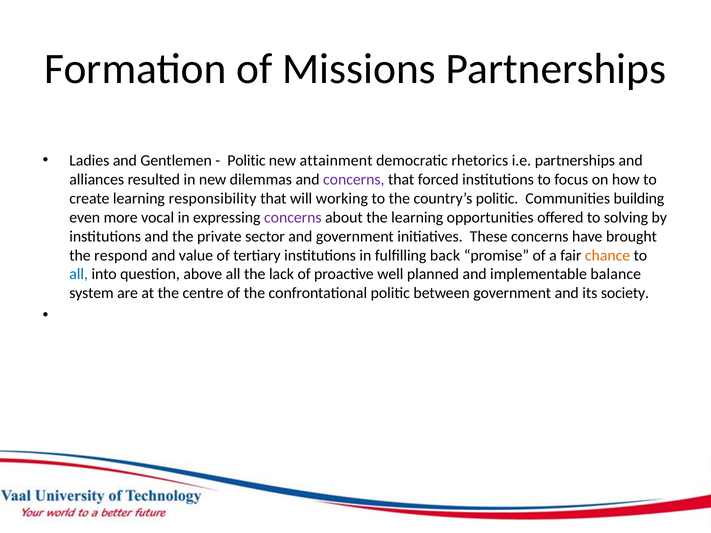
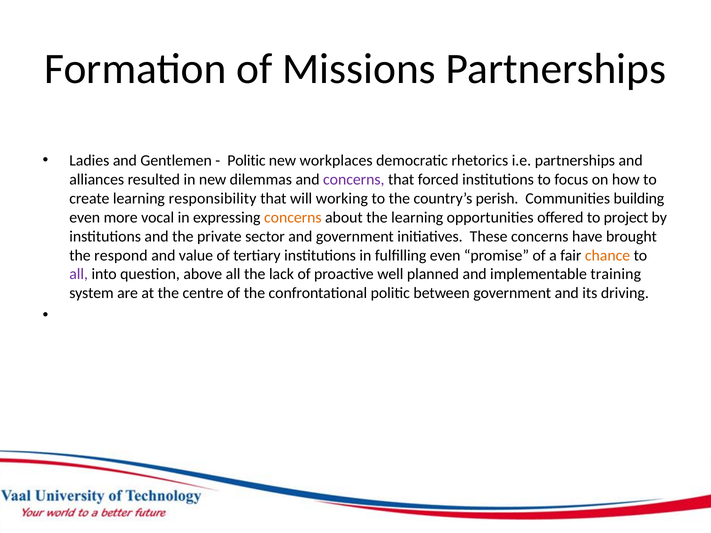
attainment: attainment -> workplaces (336, 161)
country’s politic: politic -> perish (497, 199)
concerns colour: purple -> orange (293, 218)
solving: solving -> project (626, 218)
fulfilling back: back -> even (445, 255)
all colour: blue -> purple (79, 274)
balance: balance -> training (616, 274)
society: society -> driving (625, 293)
